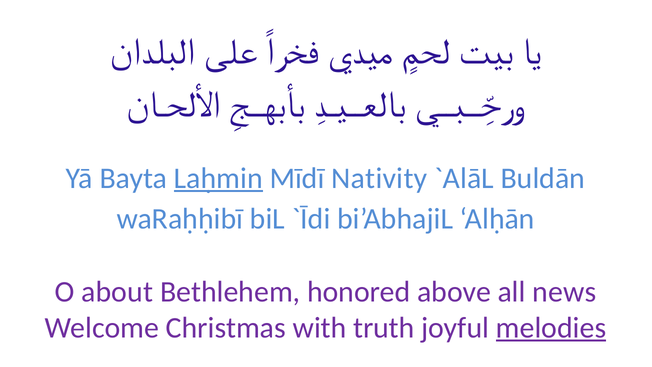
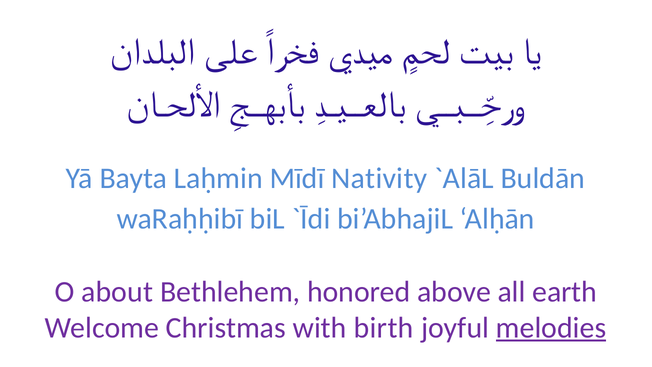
Laḥmin underline: present -> none (218, 178)
news: news -> earth (565, 292)
truth: truth -> birth (384, 327)
